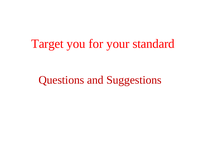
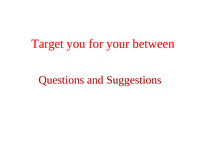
standard: standard -> between (154, 44)
